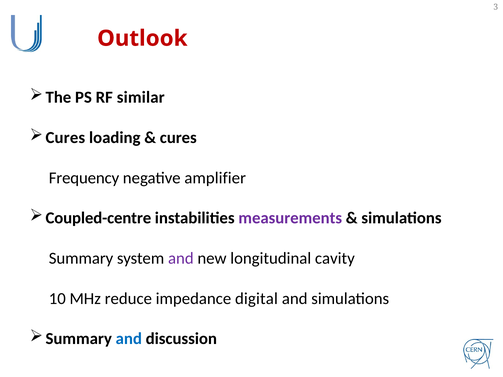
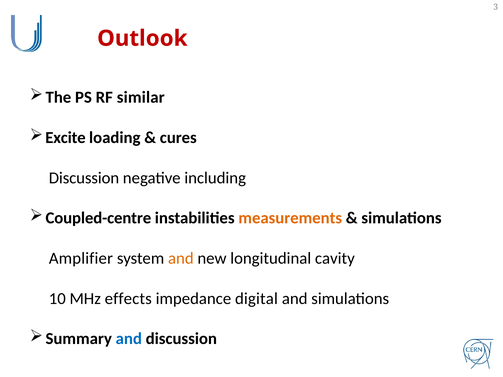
Cures: Cures -> Excite (65, 138)
Frequency: Frequency -> Discussion (84, 178)
amplifier: amplifier -> including (215, 178)
measurements colour: purple -> orange (290, 218)
Summary: Summary -> Amplifier (81, 258)
and colour: purple -> orange (181, 258)
reduce: reduce -> effects (128, 299)
